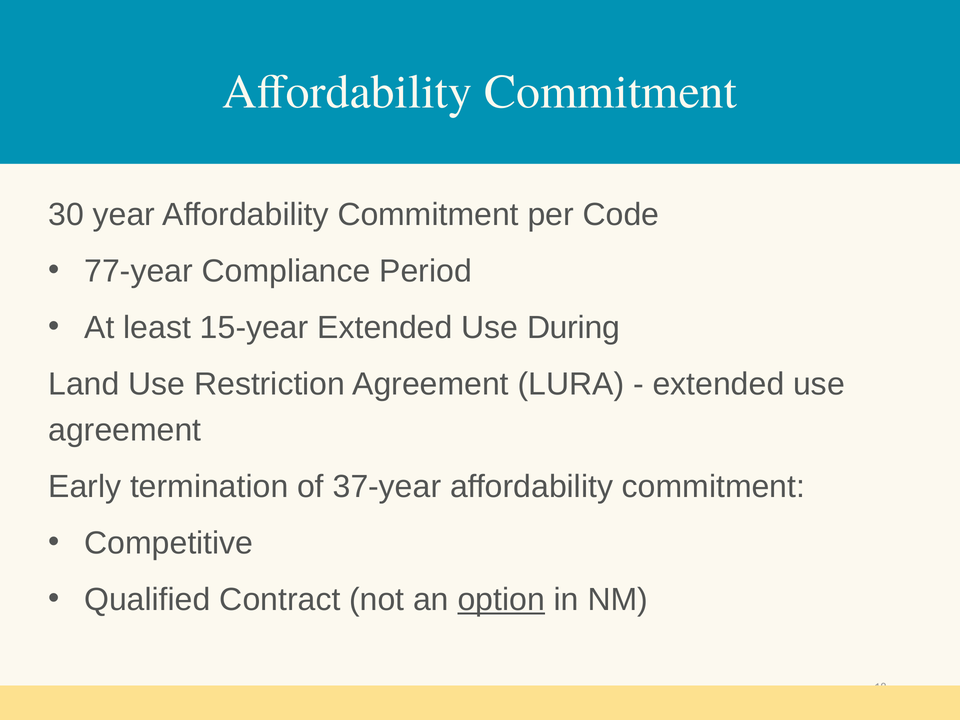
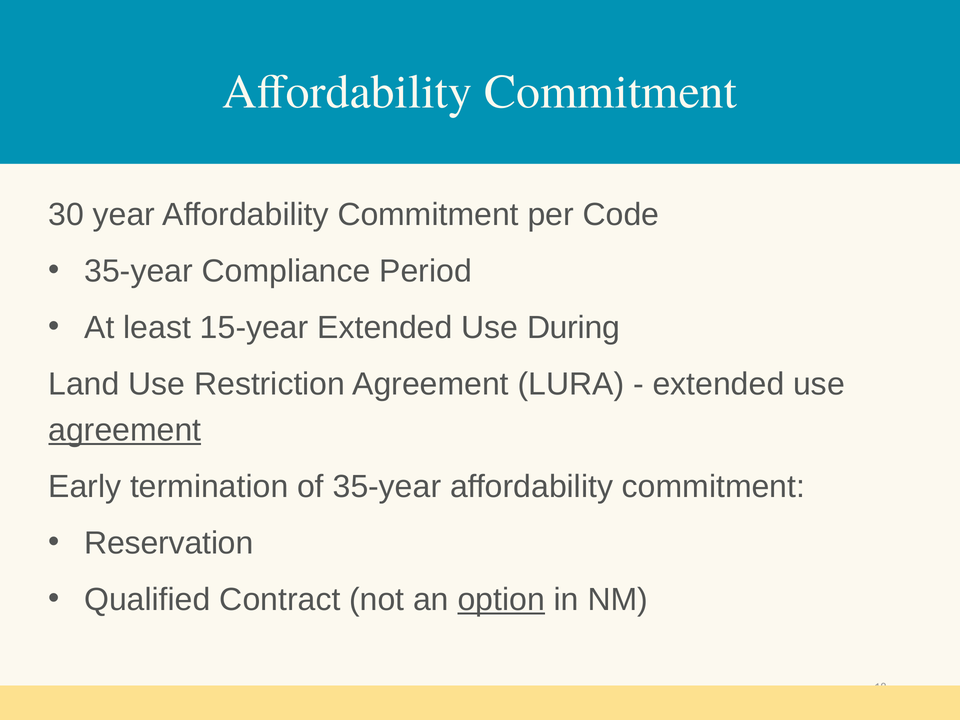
77-year: 77-year -> 35-year (139, 271)
agreement underline: none -> present (125, 430)
of 37-year: 37-year -> 35-year (387, 487)
Competitive: Competitive -> Reservation (169, 543)
